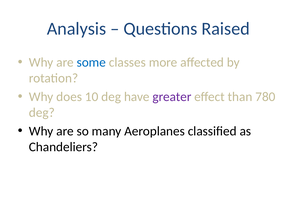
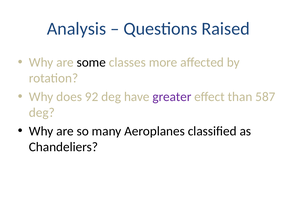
some colour: blue -> black (91, 62)
10: 10 -> 92 (92, 97)
780: 780 -> 587 (265, 97)
